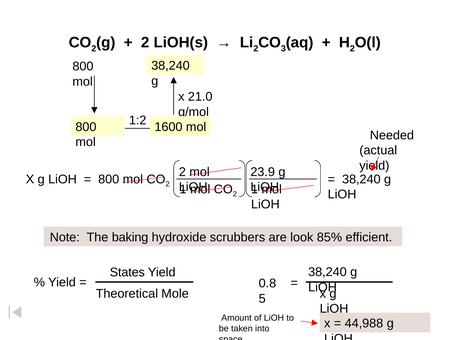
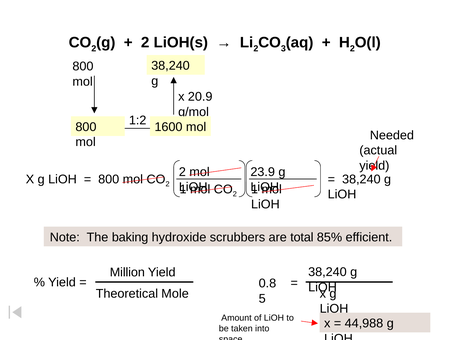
21.0: 21.0 -> 20.9 (200, 97)
look: look -> total (302, 237)
States: States -> Million (127, 272)
